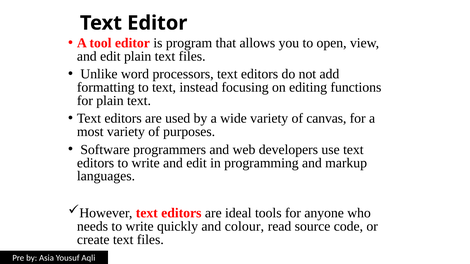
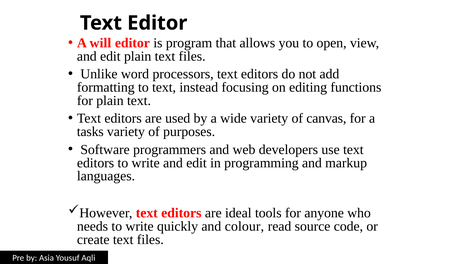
tool: tool -> will (100, 43)
most: most -> tasks (90, 132)
